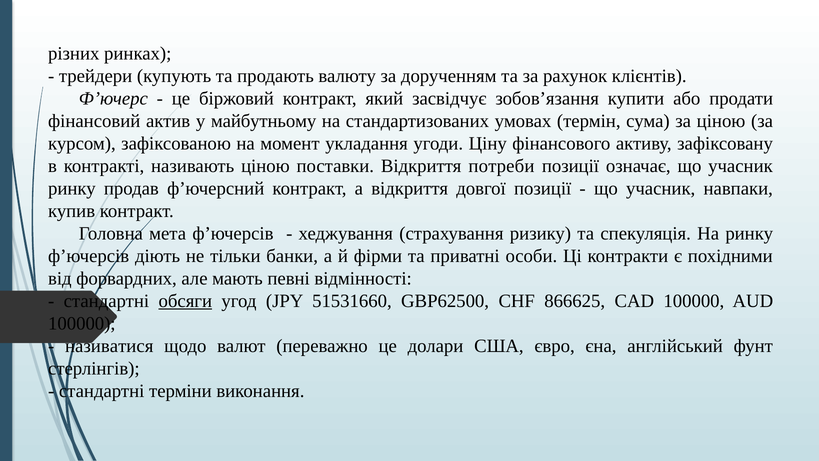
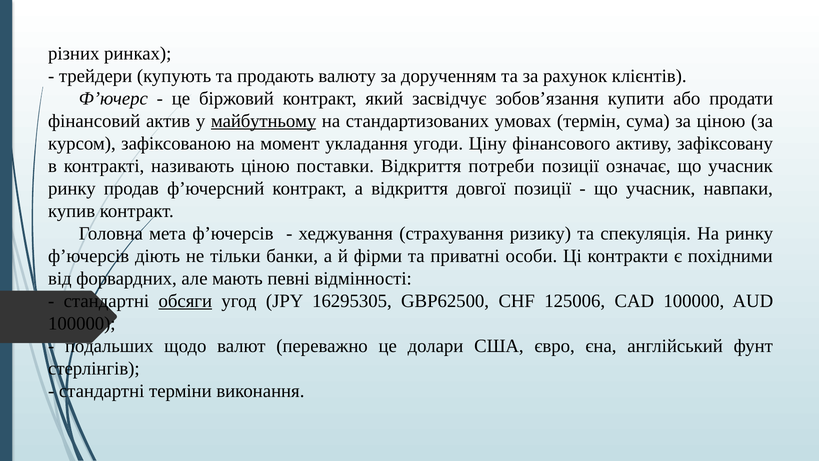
майбутньому underline: none -> present (264, 121)
51531660: 51531660 -> 16295305 (352, 301)
866625: 866625 -> 125006 (575, 301)
називатися: називатися -> подальших (109, 346)
